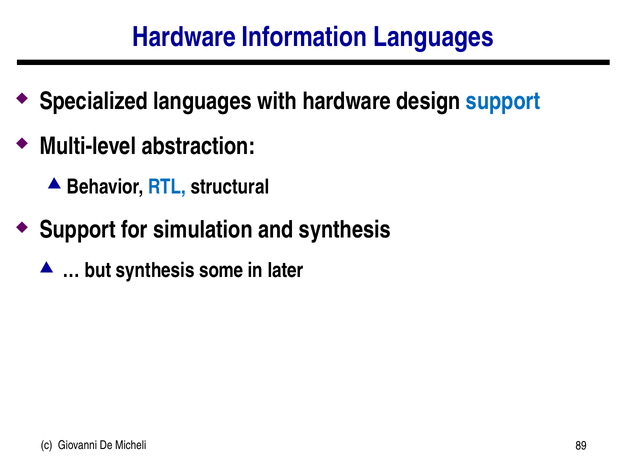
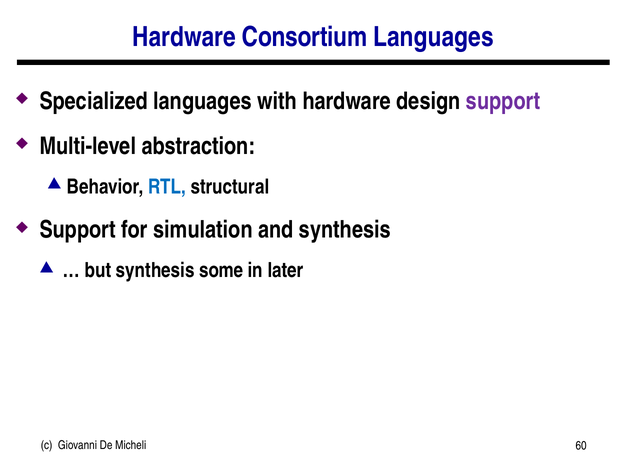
Information: Information -> Consortium (305, 37)
support colour: blue -> purple (503, 101)
89: 89 -> 60 (581, 446)
